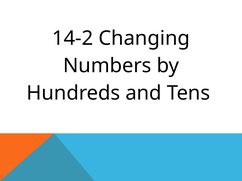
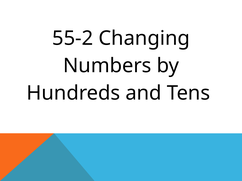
14-2: 14-2 -> 55-2 (73, 38)
